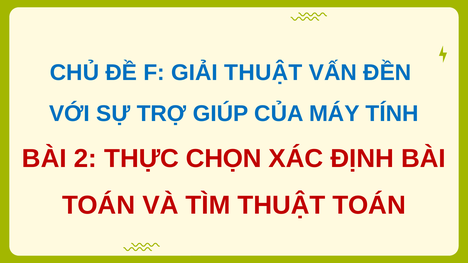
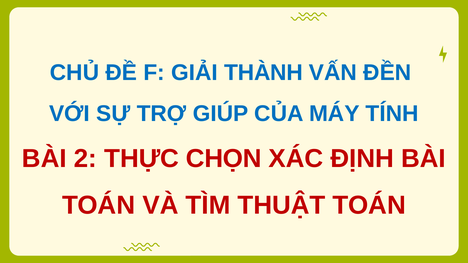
GIẢI THUẬT: THUẬT -> THÀNH (264, 73)
